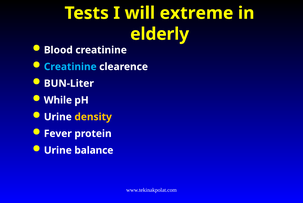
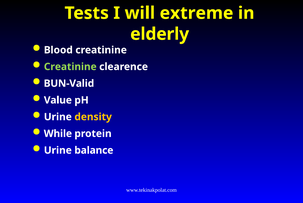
Creatinine colour: light blue -> light green (70, 67)
BUN-Liter: BUN-Liter -> BUN-Valid (69, 83)
While: While -> Value (58, 100)
Fever: Fever -> While (58, 133)
